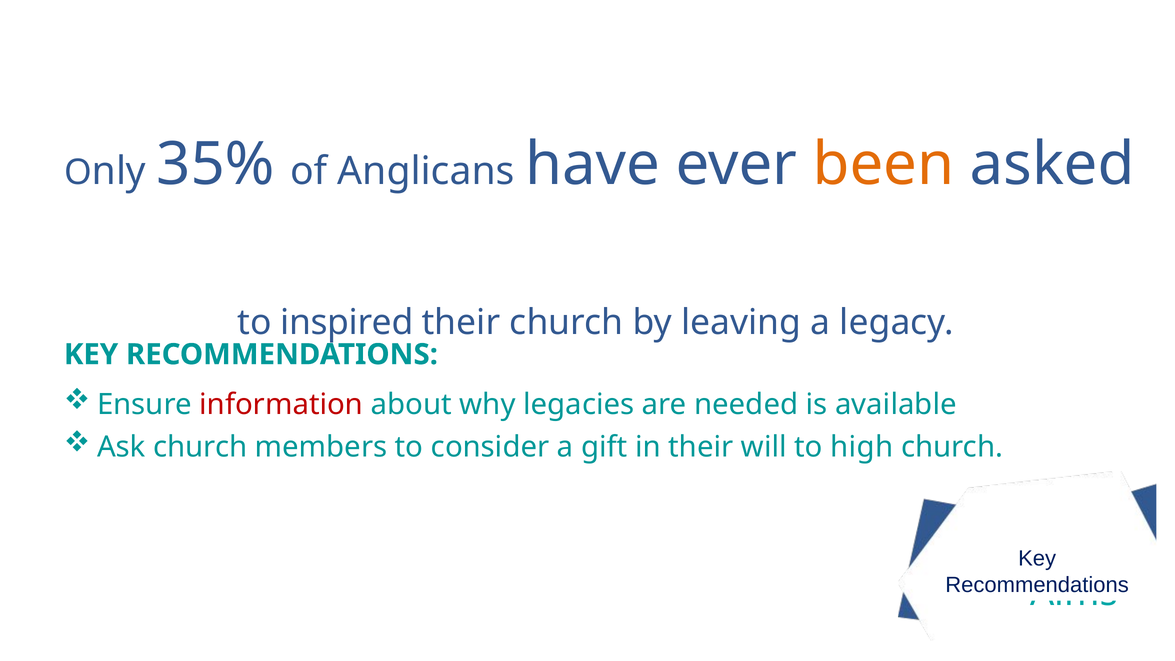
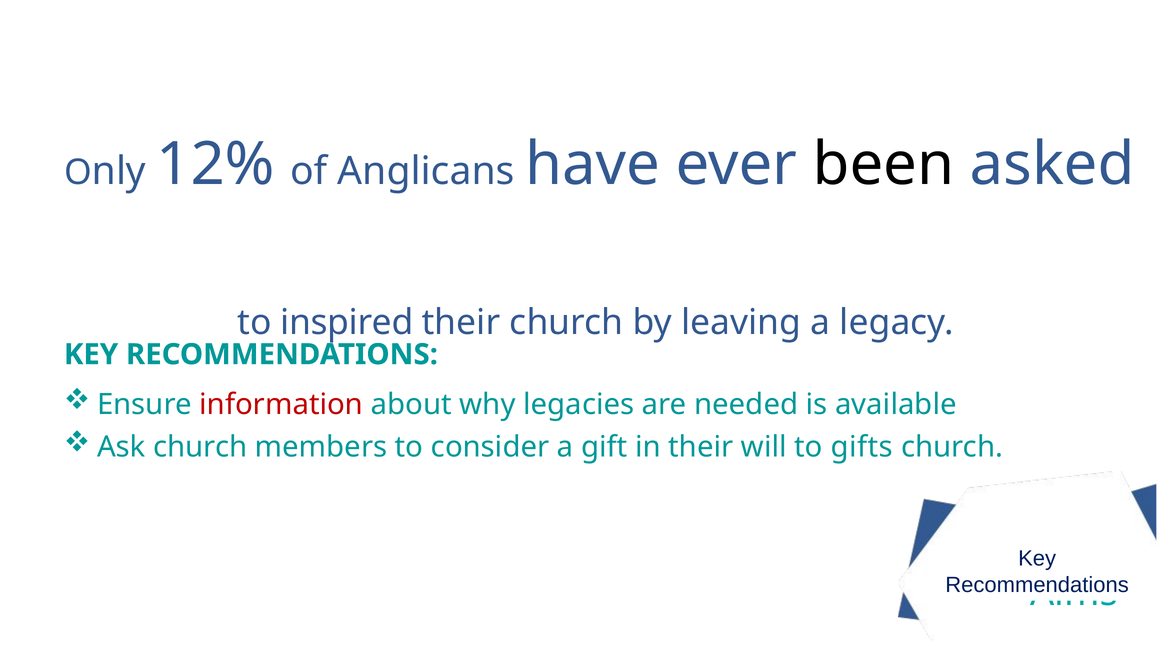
35%: 35% -> 12% (215, 165)
been colour: orange -> black (883, 165)
high: high -> gifts (862, 447)
